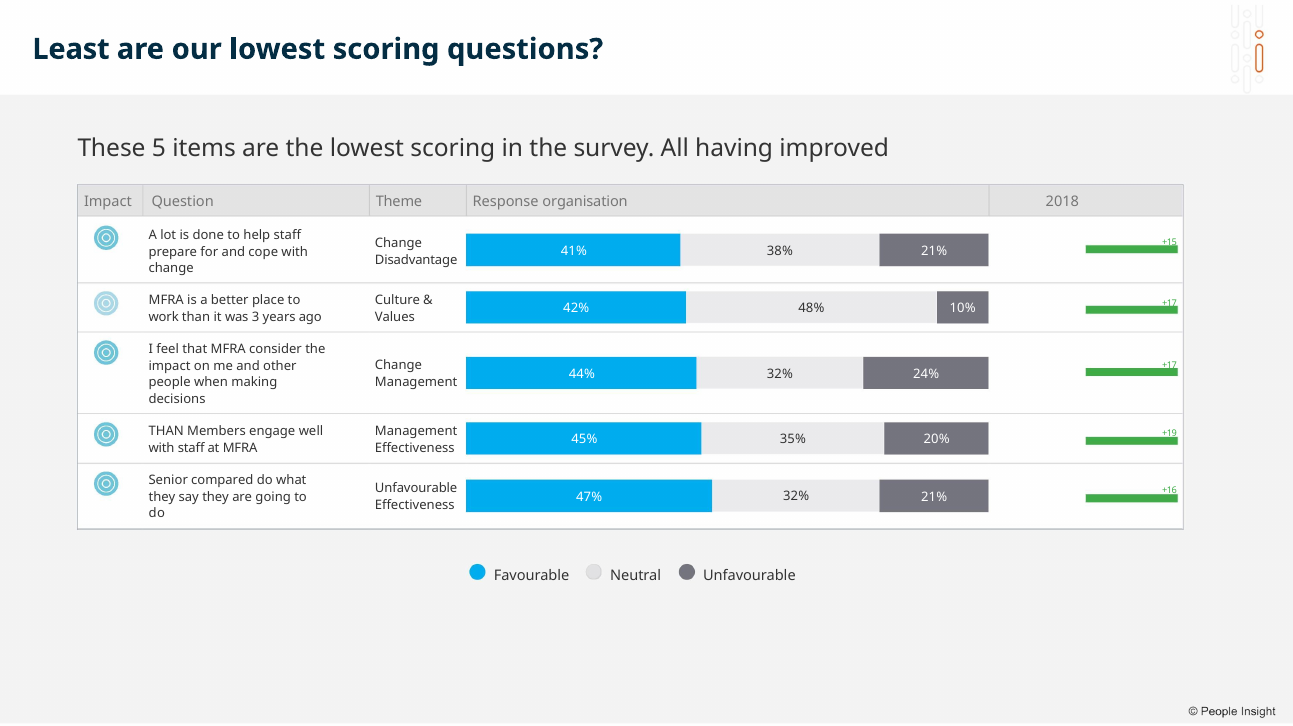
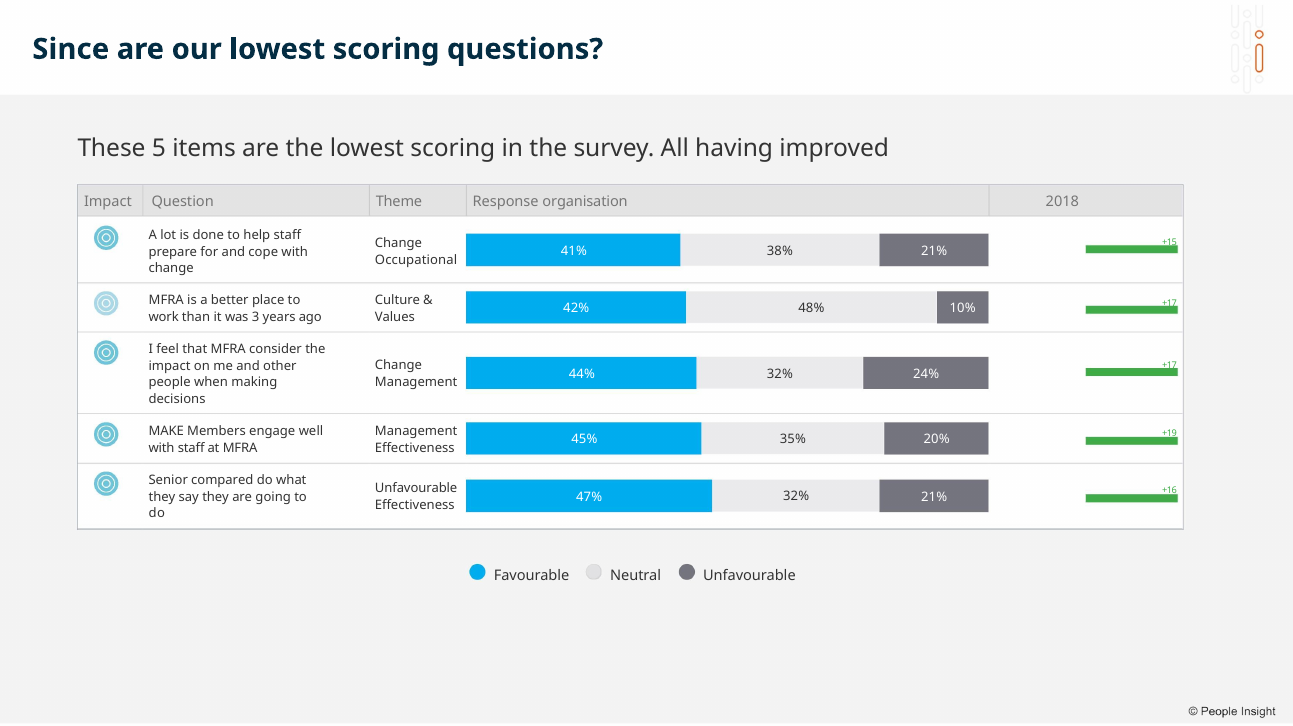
Least: Least -> Since (71, 49)
Disadvantage: Disadvantage -> Occupational (416, 260)
THAN: THAN -> MAKE (166, 431)
